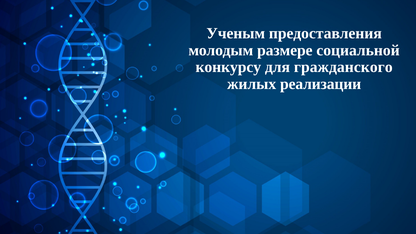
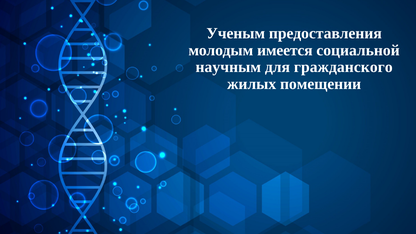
размере: размере -> имеется (285, 50)
конкурсу: конкурсу -> научным (228, 67)
реализации: реализации -> помещении (321, 84)
